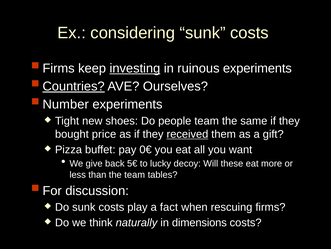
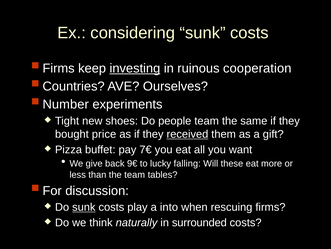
ruinous experiments: experiments -> cooperation (257, 68)
Countries underline: present -> none (74, 86)
0€: 0€ -> 7€ (146, 149)
5€: 5€ -> 9€ (132, 163)
decoy: decoy -> falling (187, 163)
sunk underline: none -> present (84, 207)
fact: fact -> into (169, 207)
dimensions: dimensions -> surrounded (199, 222)
